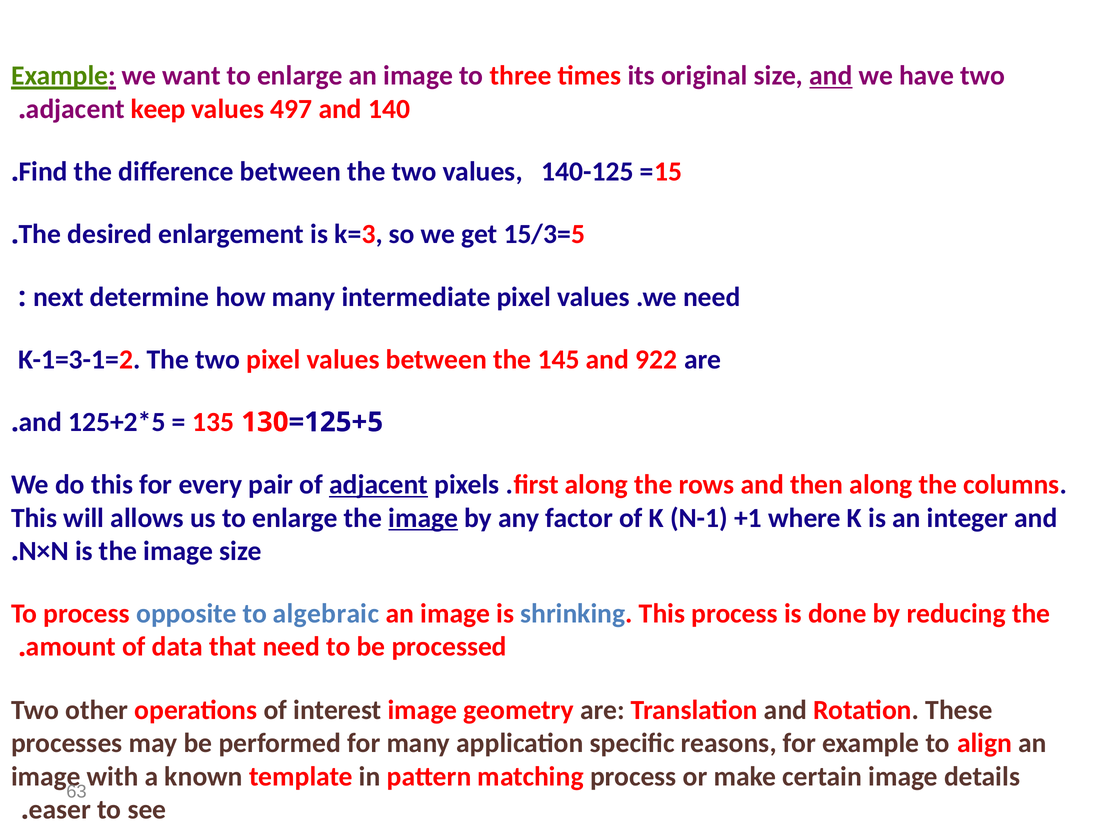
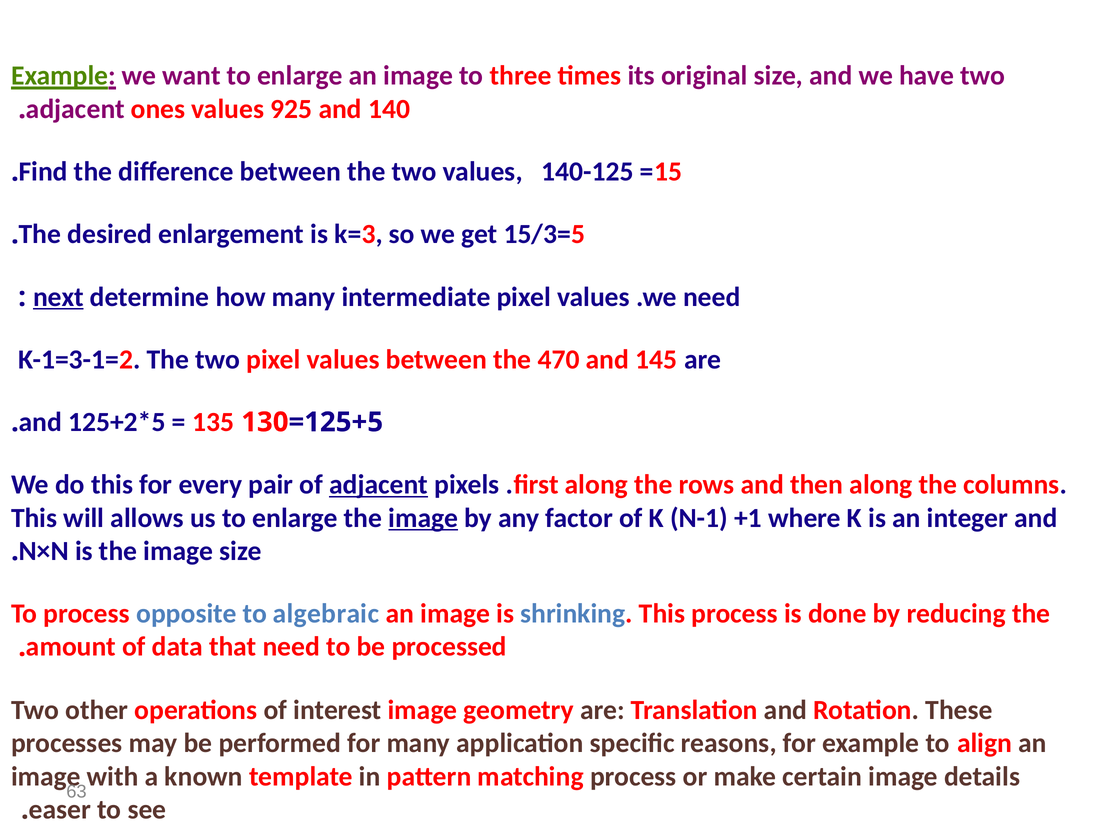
and underline: present -> none (831, 76)
keep: keep -> ones (158, 109)
497: 497 -> 925 (291, 109)
next underline: none -> present (58, 297)
145: 145 -> 470 (559, 359)
922: 922 -> 145 (656, 359)
